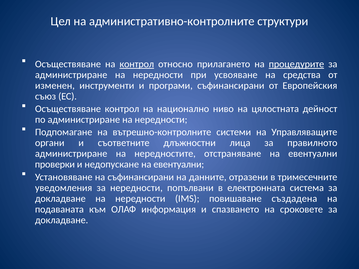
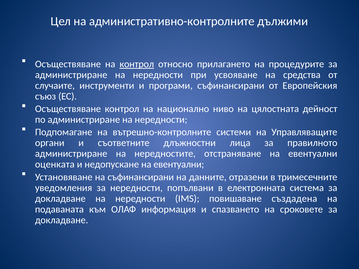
структури: структури -> дължими (283, 21)
процедурите underline: present -> none (296, 64)
изменен: изменен -> случаите (55, 86)
проверки: проверки -> оценката (55, 165)
